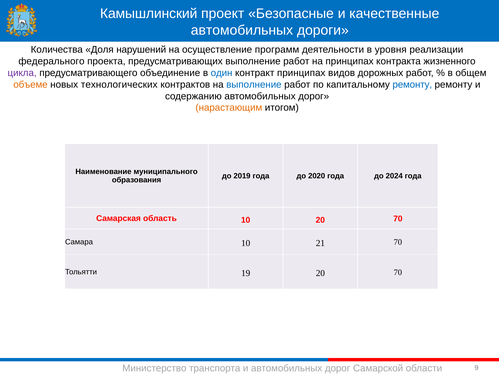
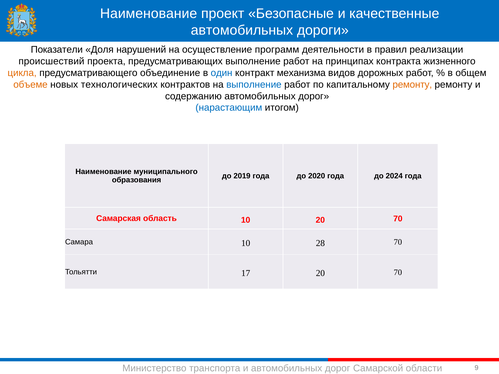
Камышлинский: Камышлинский -> Наименование (149, 14)
Количества: Количества -> Показатели (57, 50)
уровня: уровня -> правил (391, 50)
федерального: федерального -> происшествий (51, 61)
цикла colour: purple -> orange (22, 73)
контракт принципах: принципах -> механизма (301, 73)
ремонту colour: blue -> orange (412, 85)
нарастающим colour: orange -> blue (229, 108)
21: 21 -> 28 (320, 243)
19: 19 -> 17 (246, 273)
